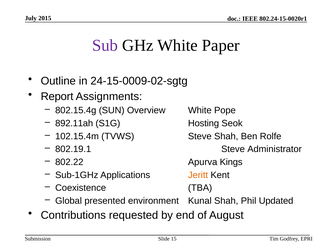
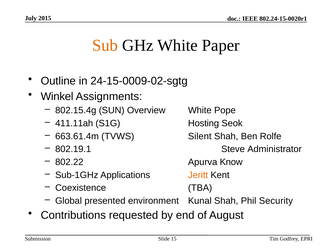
Sub colour: purple -> orange (105, 45)
Report: Report -> Winkel (57, 97)
892.11ah: 892.11ah -> 411.11ah (74, 123)
102.15.4m: 102.15.4m -> 663.61.4m (77, 136)
TVWS Steve: Steve -> Silent (200, 136)
Kings: Kings -> Know (231, 162)
Updated: Updated -> Security (276, 201)
